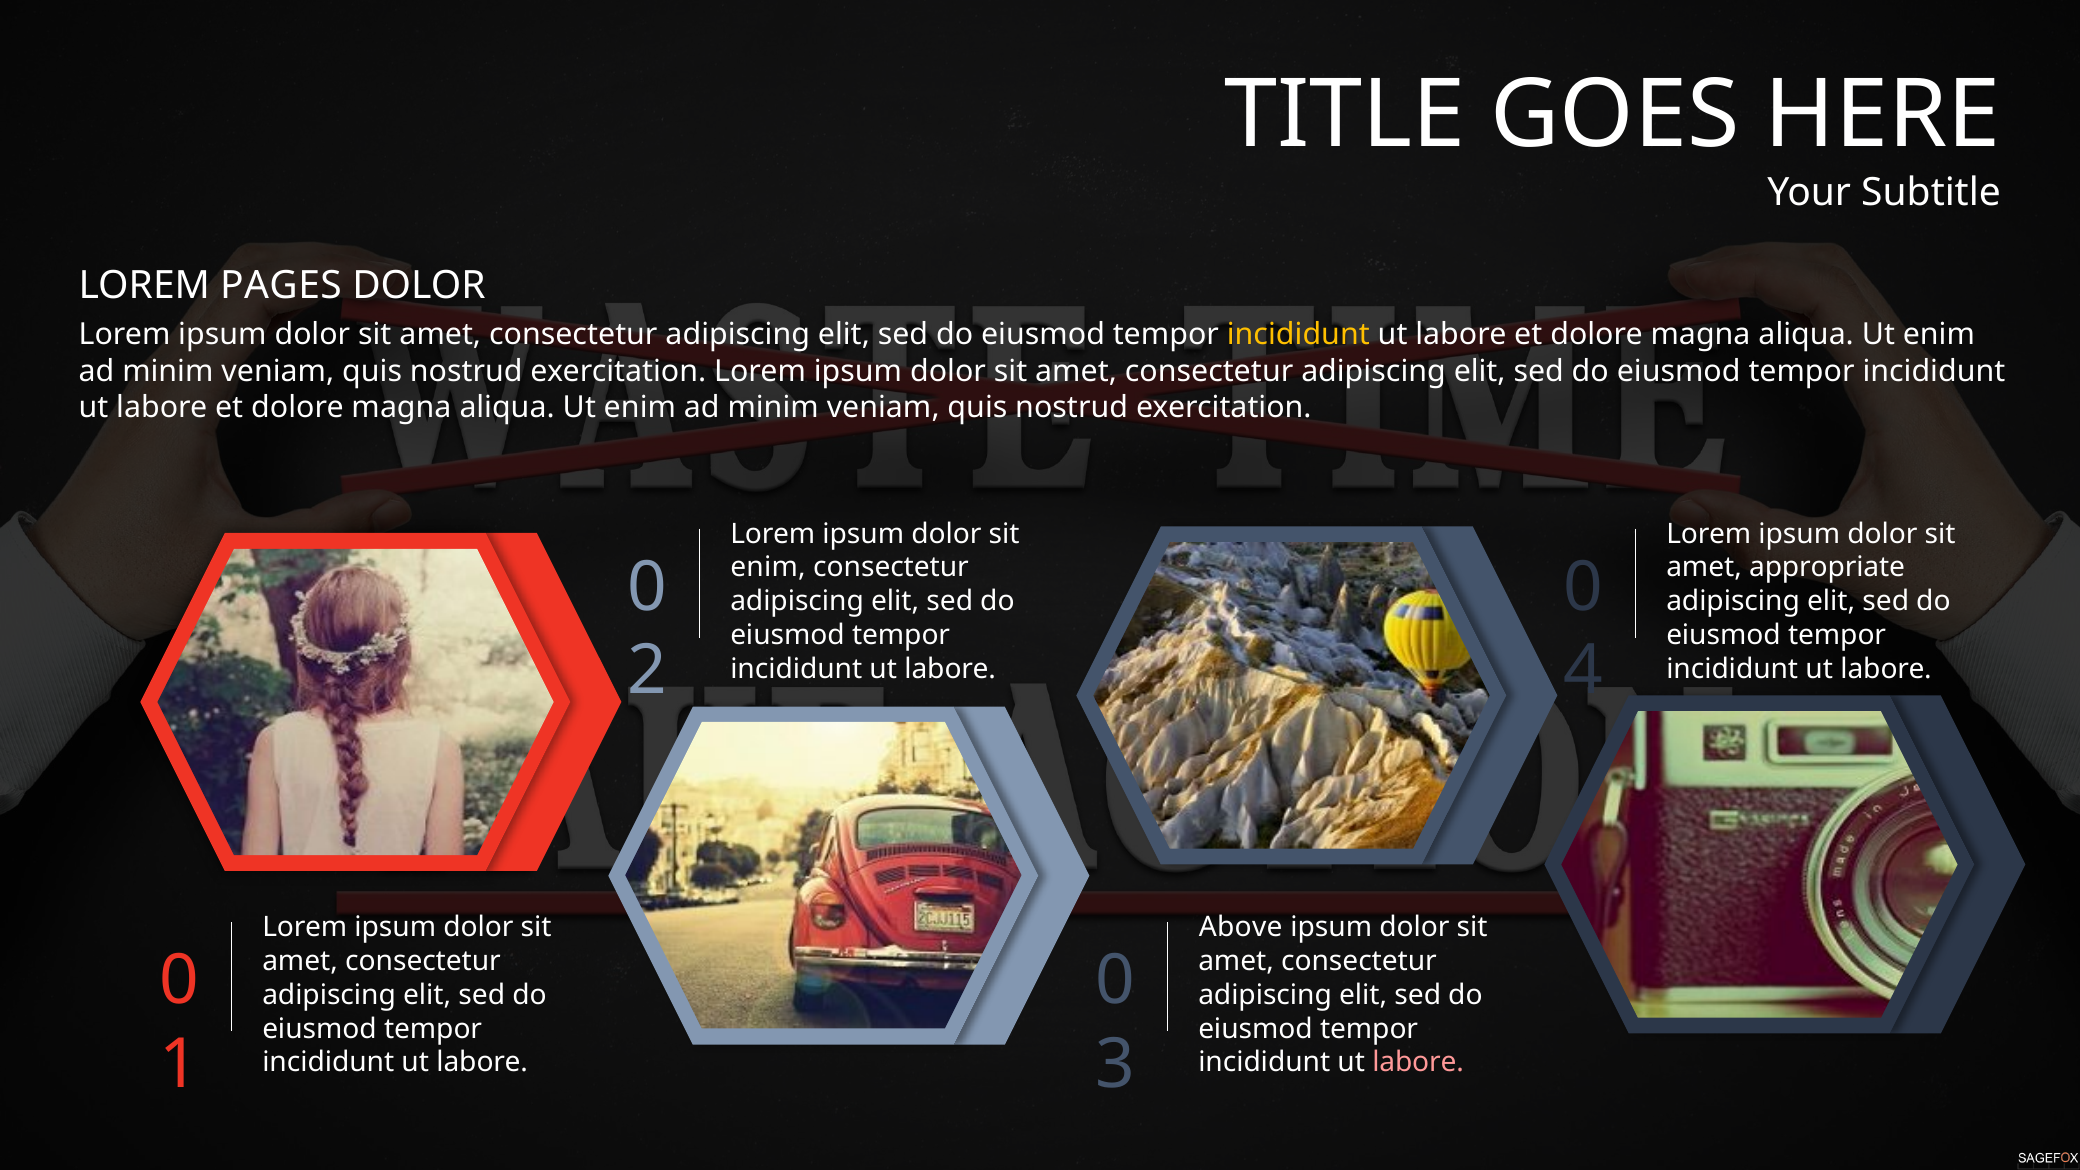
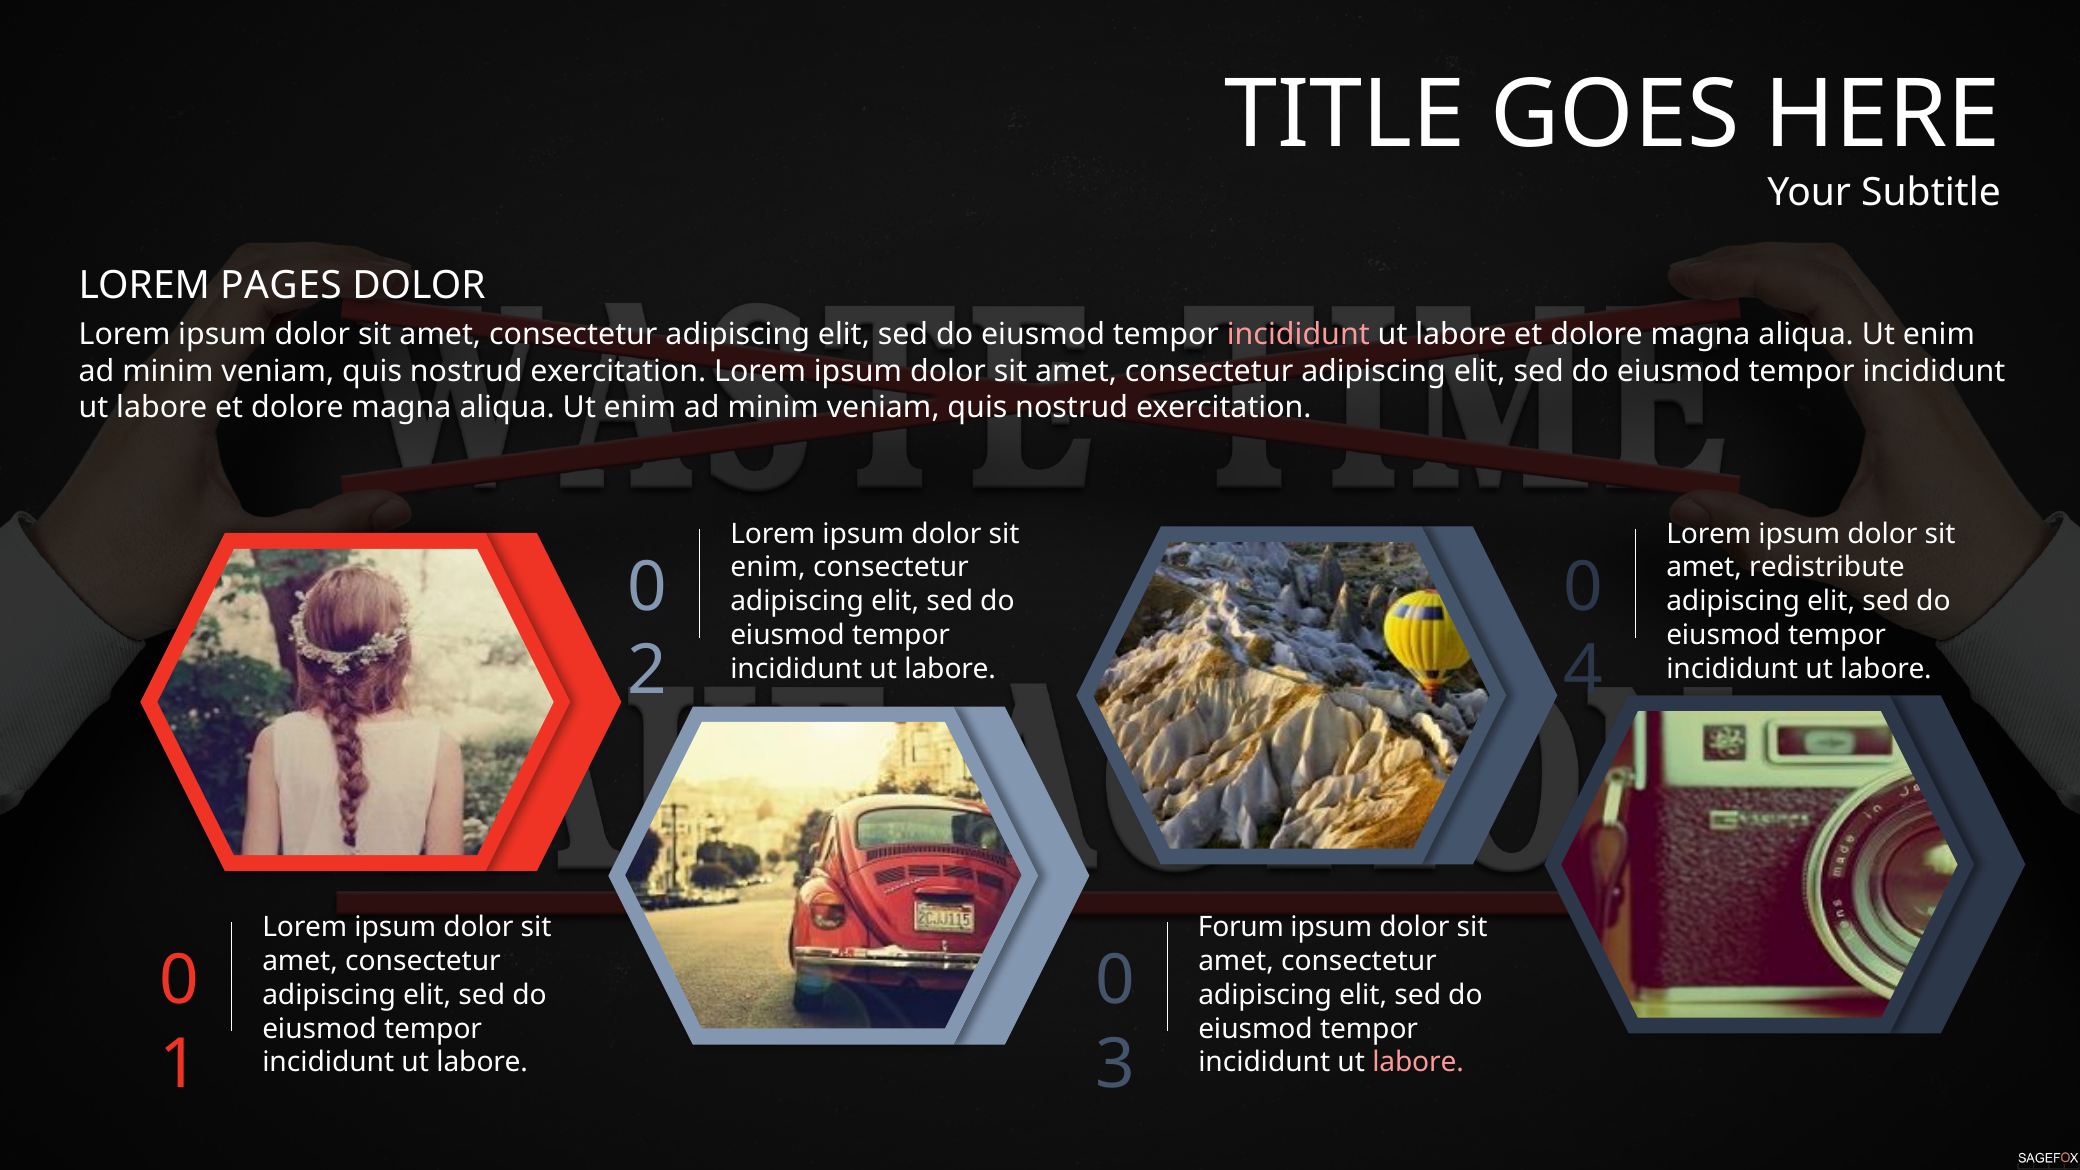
incididunt colour: yellow -> pink (1298, 335)
appropriate: appropriate -> redistribute (1827, 568)
Above: Above -> Forum (1241, 927)
